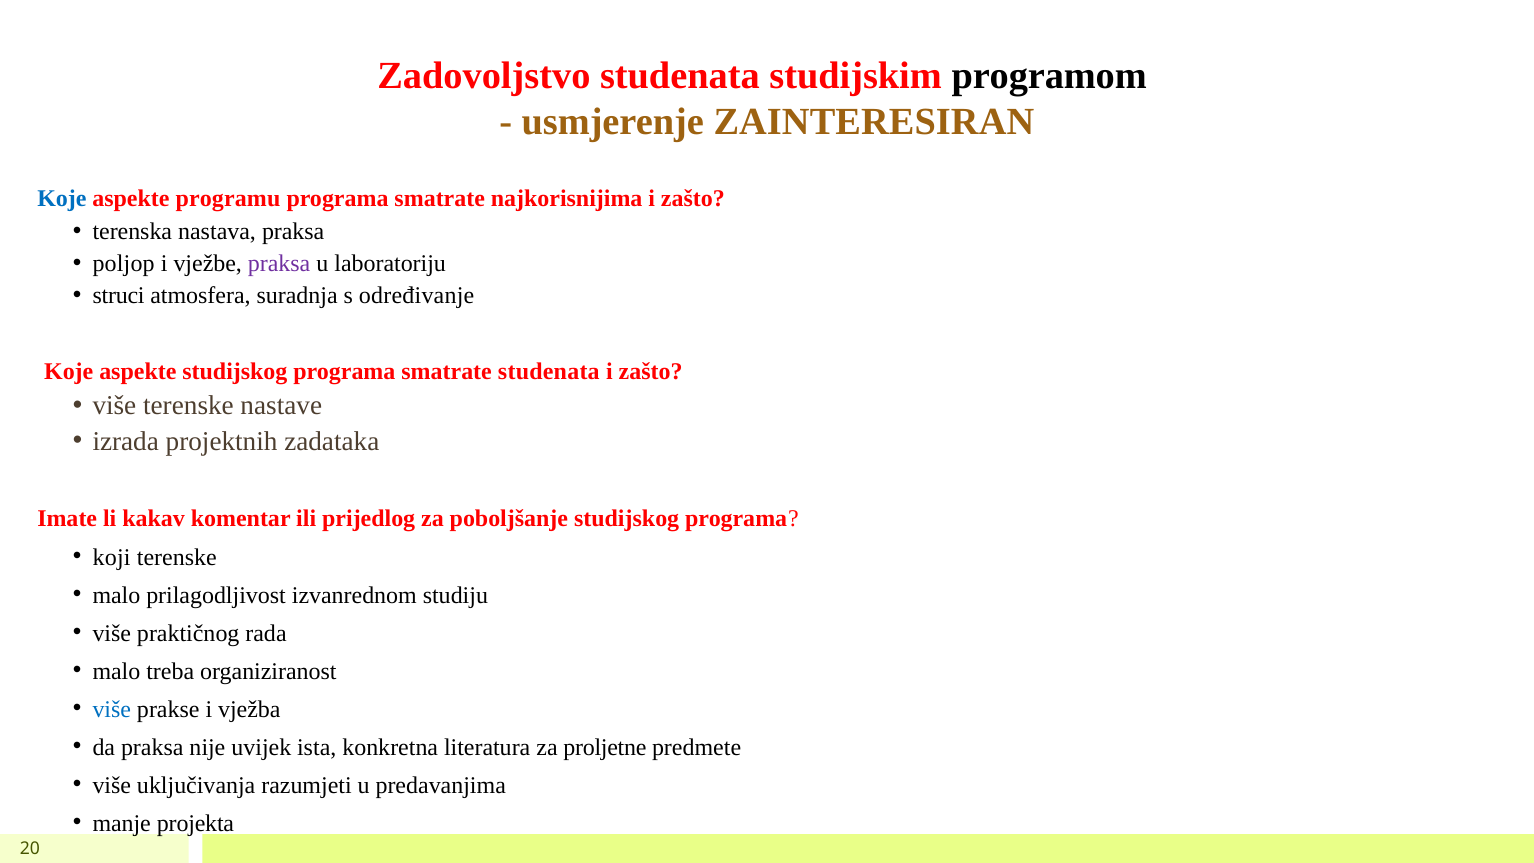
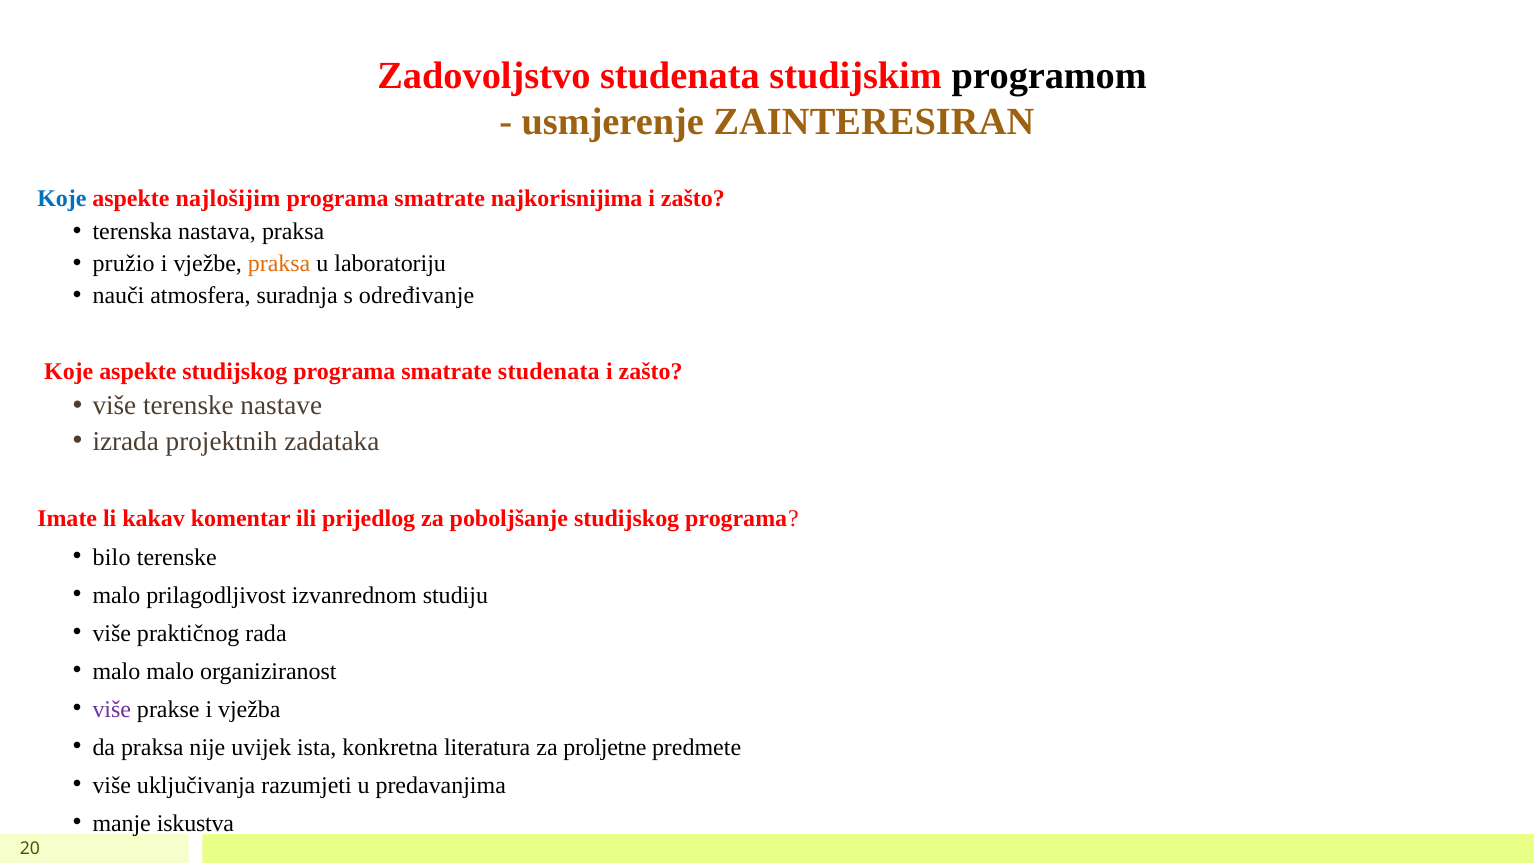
programu: programu -> najlošijim (228, 199)
poljop: poljop -> pružio (124, 263)
praksa colour: purple -> orange (279, 263)
struci: struci -> nauči (118, 296)
koji: koji -> bilo (112, 557)
malo treba: treba -> malo (170, 671)
više colour: blue -> purple (112, 709)
projekta: projekta -> iskustva (196, 823)
